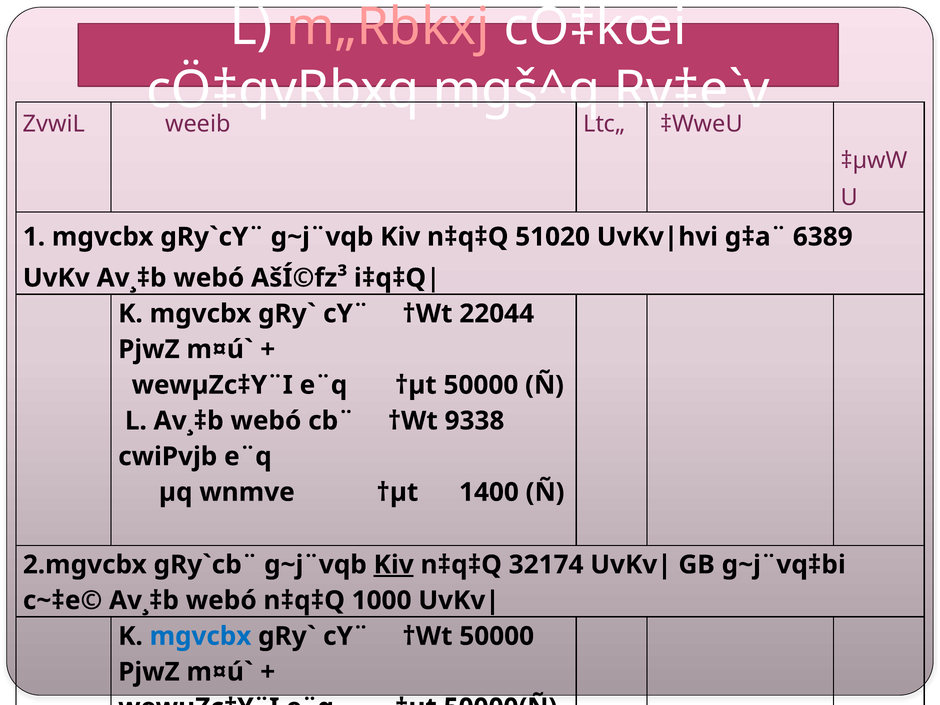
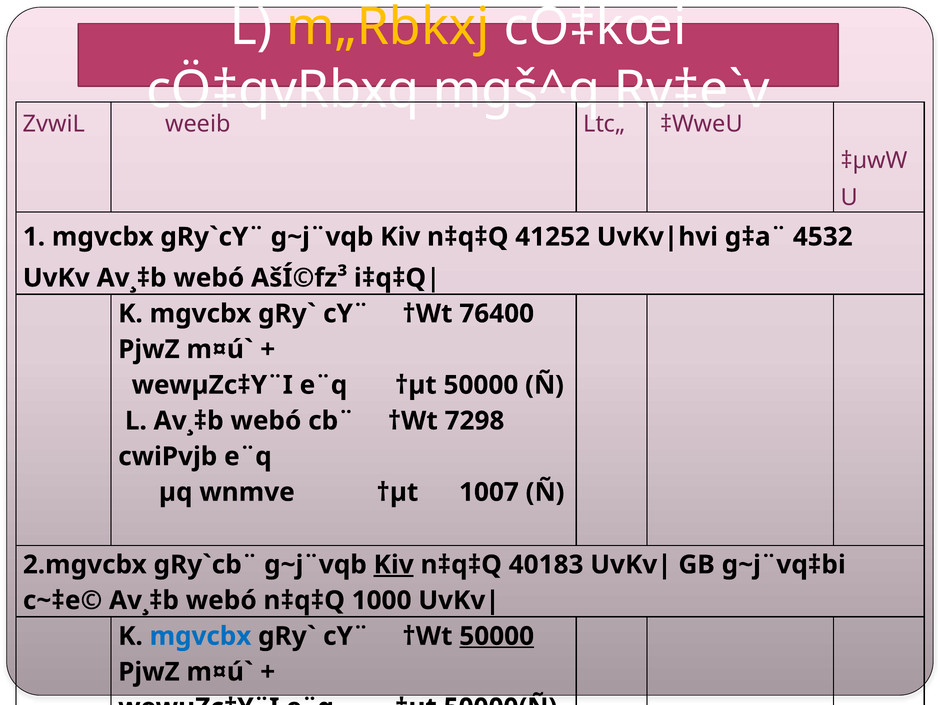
m„Rbkxj colour: pink -> yellow (388, 27)
51020: 51020 -> 41252 (553, 237)
6389: 6389 -> 4532 (823, 237)
22044: 22044 -> 76400 (497, 314)
9338: 9338 -> 7298 (474, 421)
1400: 1400 -> 1007 (489, 492)
32174: 32174 -> 40183 (546, 565)
50000 underline: none -> present (497, 636)
